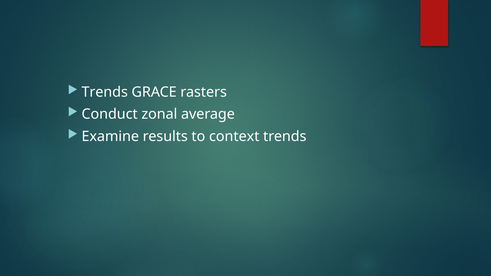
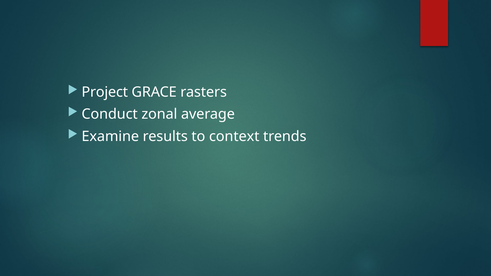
Trends: Trends -> Project (105, 92)
